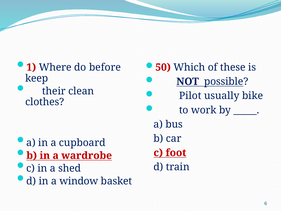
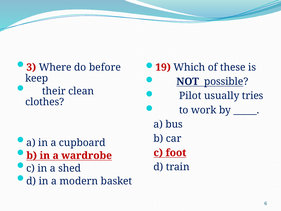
1: 1 -> 3 (31, 67)
50: 50 -> 19 (163, 67)
bike: bike -> tries (253, 96)
window: window -> modern (79, 181)
